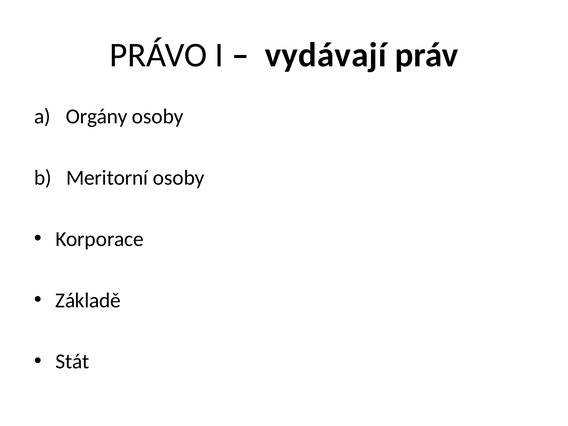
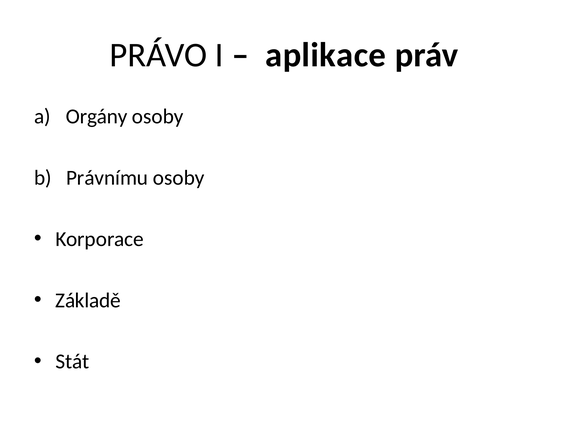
vydávají: vydávají -> aplikace (326, 55)
Meritorní: Meritorní -> Právnímu (107, 178)
